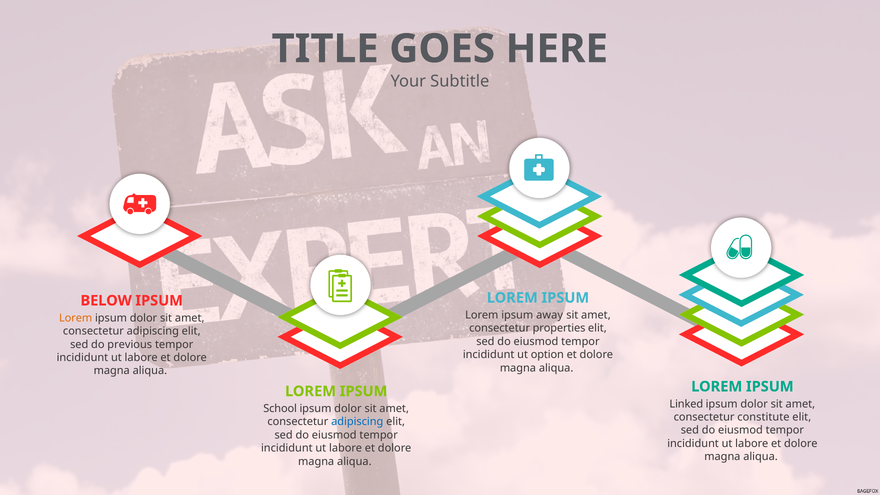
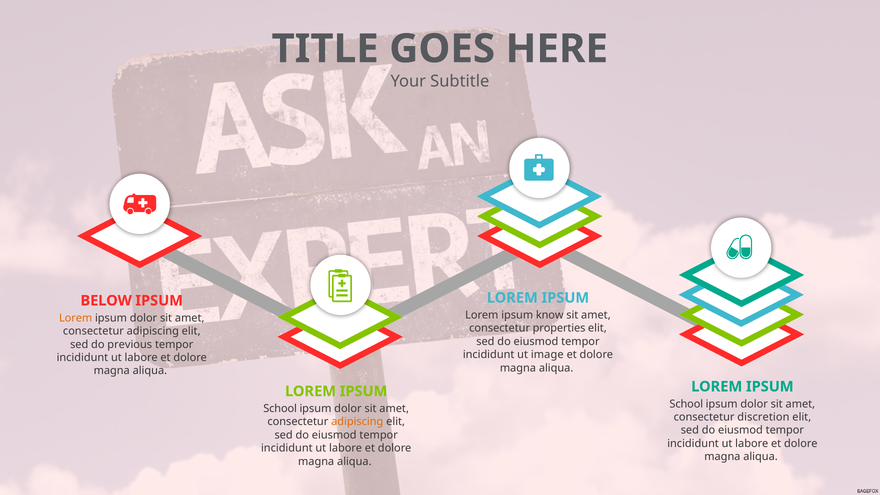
away: away -> know (550, 315)
option: option -> image (547, 355)
Linked: Linked -> School (686, 404)
constitute: constitute -> discretion (763, 417)
adipiscing colour: blue -> orange (357, 422)
